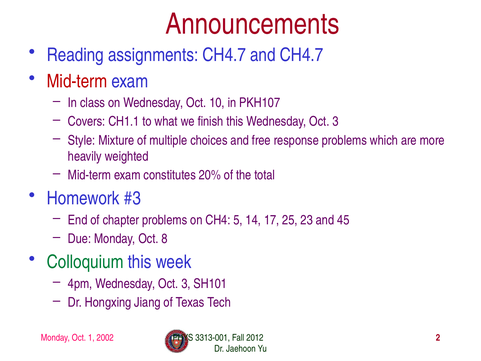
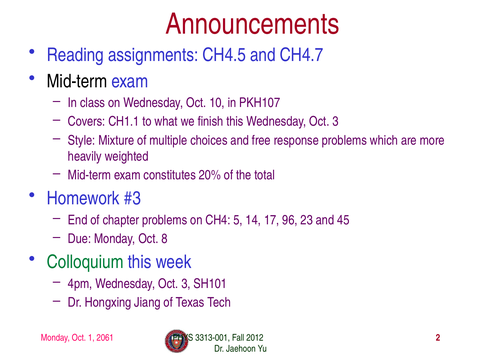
assignments CH4.7: CH4.7 -> CH4.5 (224, 55)
Mid-term colour: red -> black (77, 81)
25: 25 -> 96 (290, 220)
2002: 2002 -> 2061 (105, 337)
